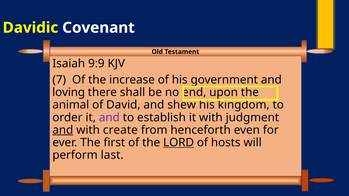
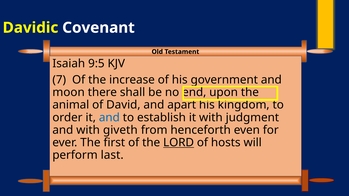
9:9: 9:9 -> 9:5 (96, 64)
loving: loving -> moon (69, 92)
shew: shew -> apart (182, 105)
and colour: purple -> blue (109, 118)
and underline: present -> none (63, 130)
create: create -> giveth (120, 130)
